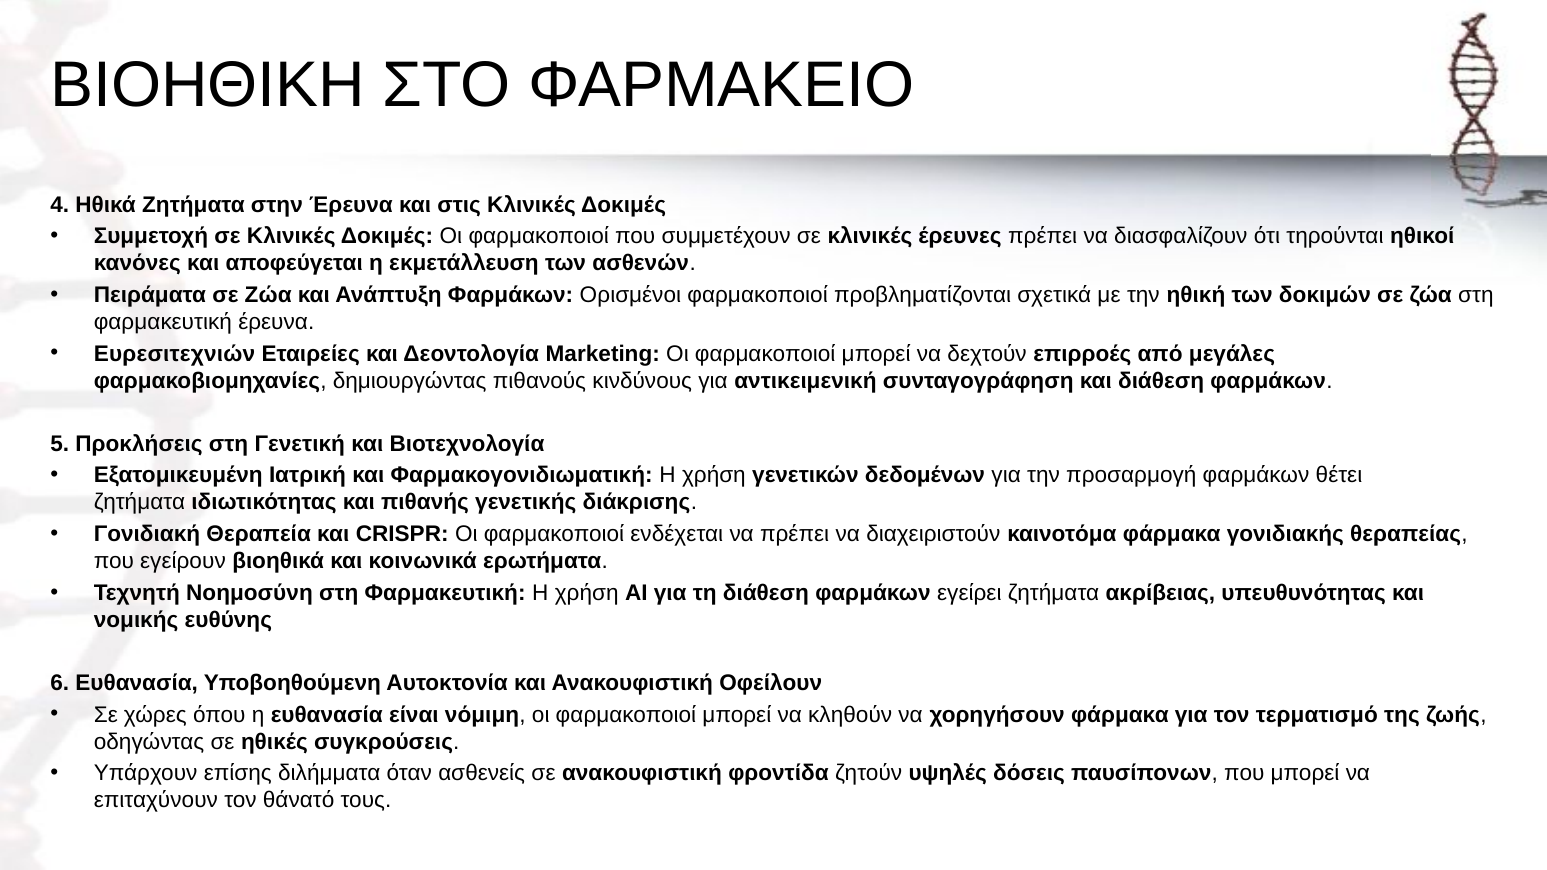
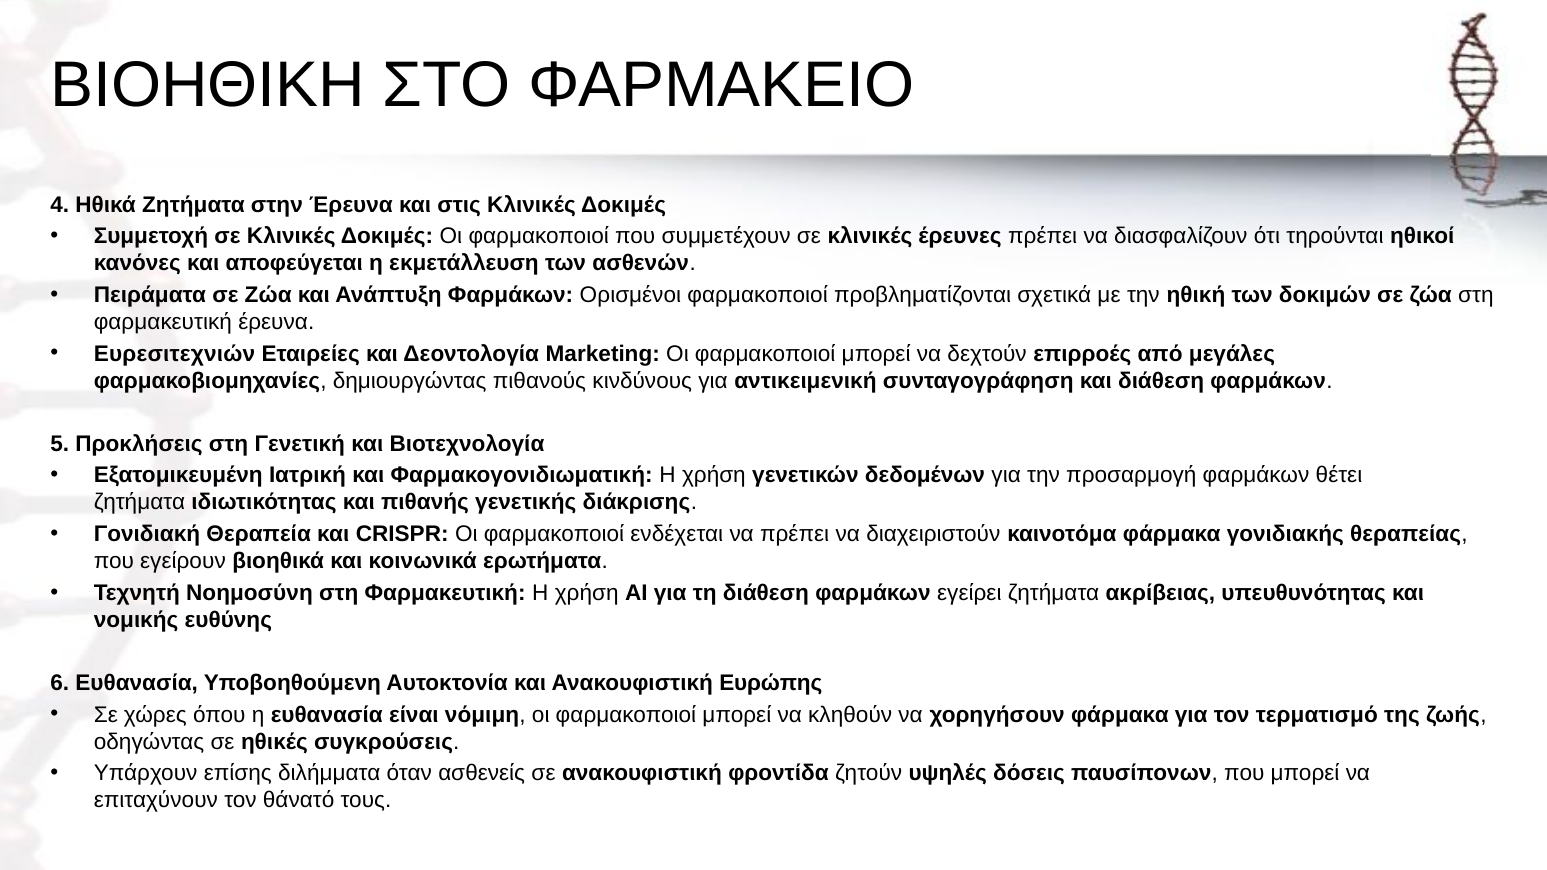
Οφείλουν: Οφείλουν -> Ευρώπης (771, 683)
